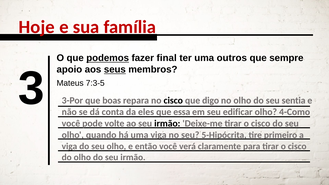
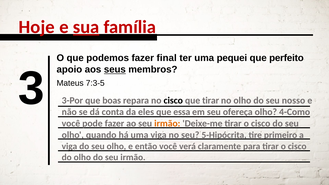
sua underline: none -> present (86, 27)
podemos underline: present -> none (108, 58)
outros: outros -> pequei (232, 58)
sempre: sempre -> perfeito (286, 58)
que digo: digo -> tirar (211, 100)
sentia: sentia -> nosso (294, 100)
edificar: edificar -> ofereça (238, 112)
pode volte: volte -> fazer (114, 123)
irmão colour: black -> orange (167, 123)
